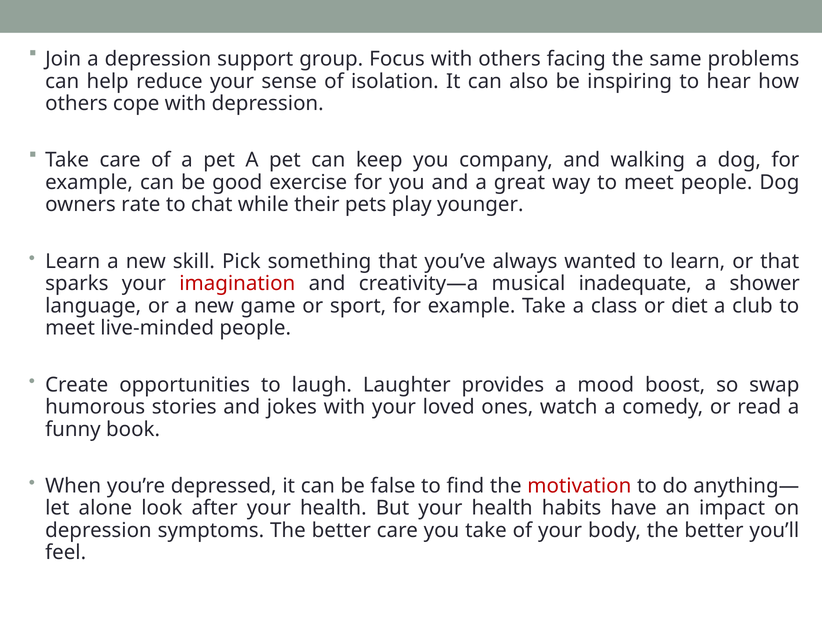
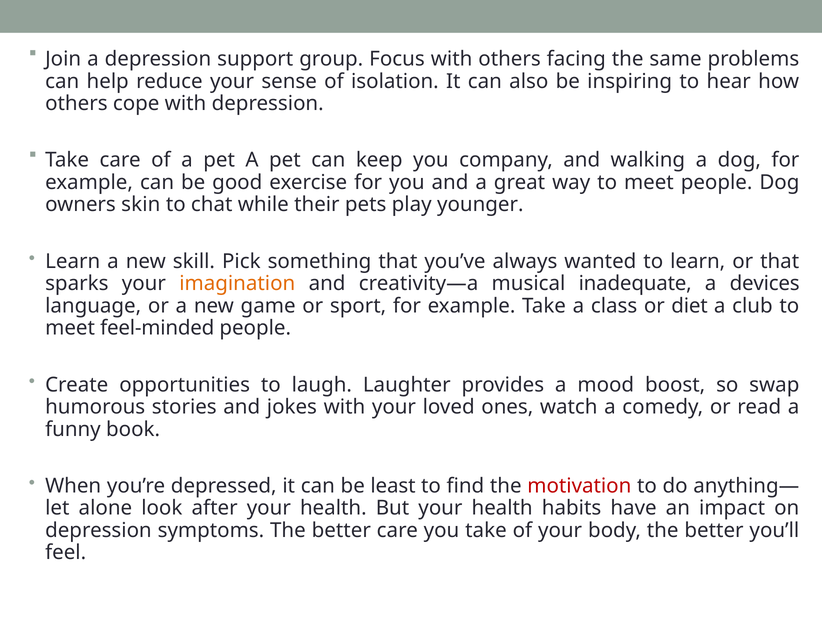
rate: rate -> skin (141, 204)
imagination colour: red -> orange (237, 283)
shower: shower -> devices (765, 283)
live-minded: live-minded -> feel-minded (157, 328)
false: false -> least (393, 486)
